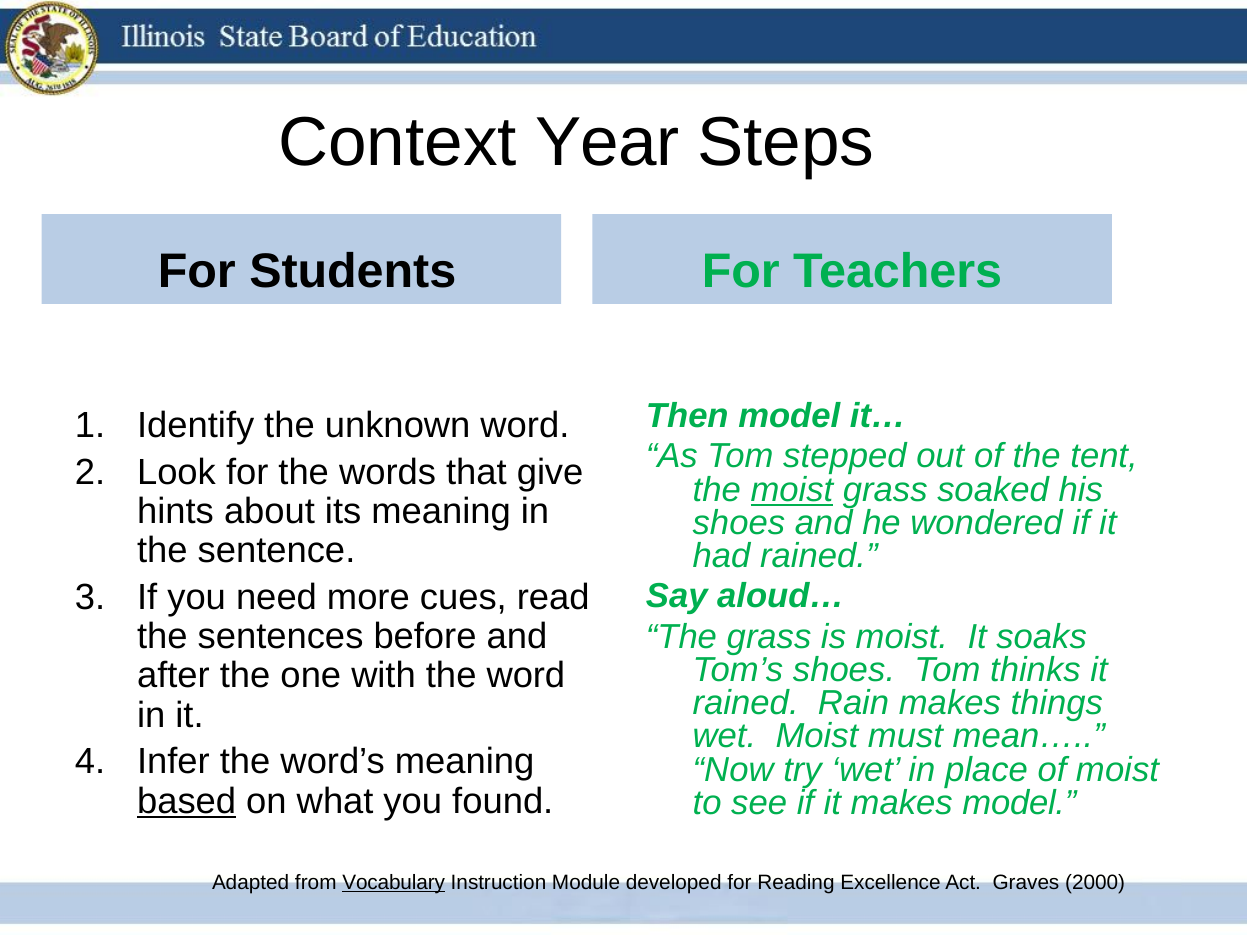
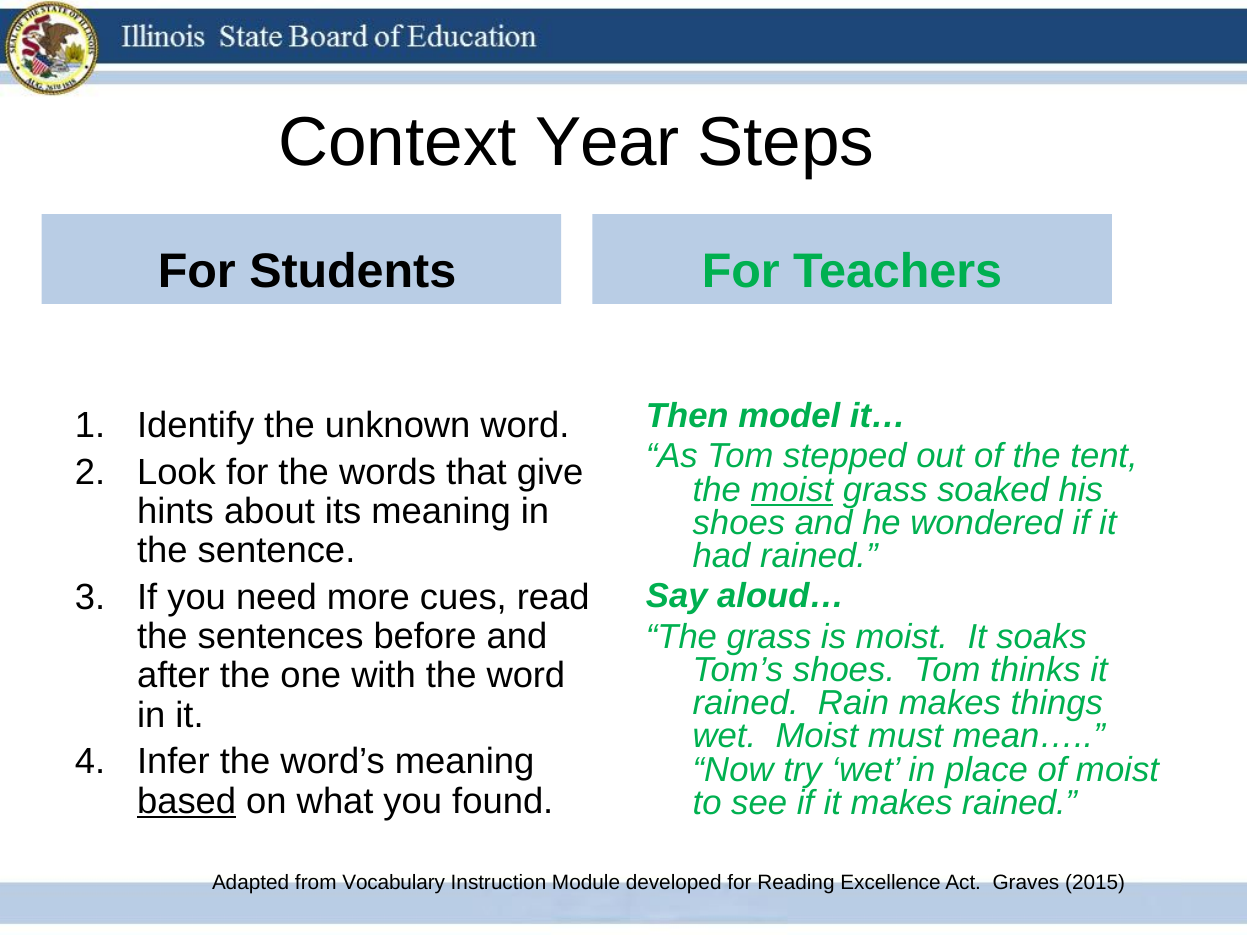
makes model: model -> rained (1019, 803)
Vocabulary underline: present -> none (394, 882)
2000: 2000 -> 2015 (1095, 882)
